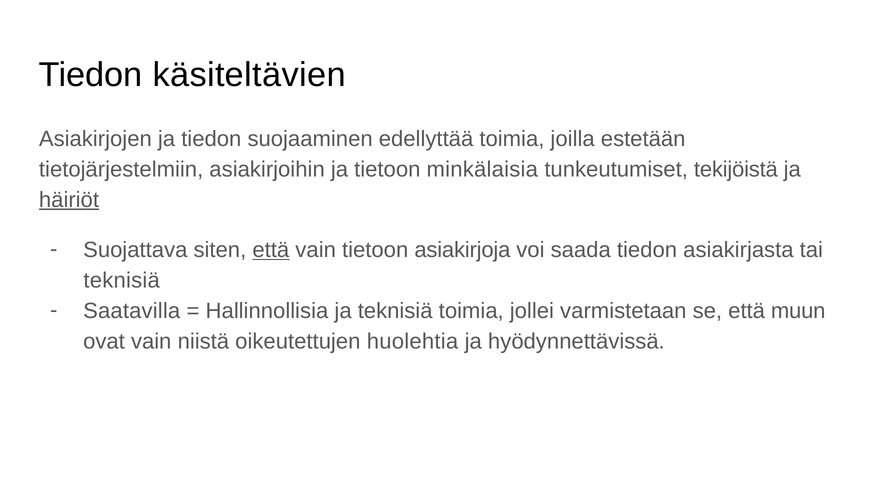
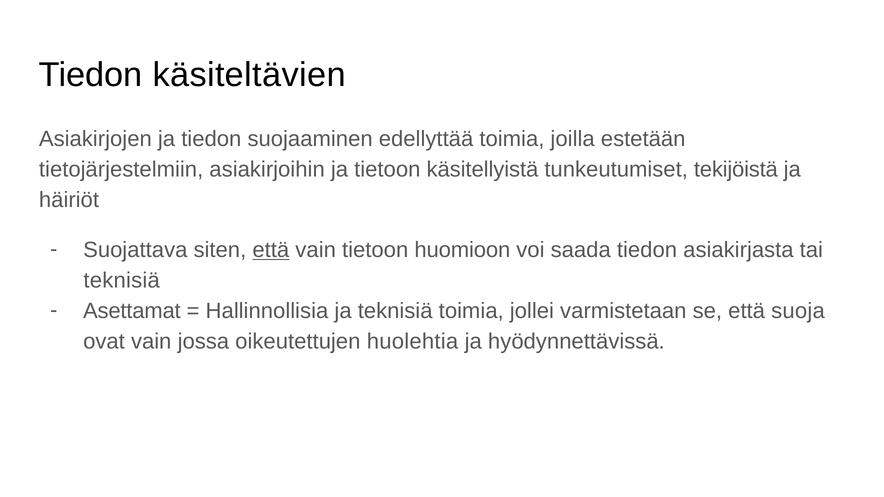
minkälaisia: minkälaisia -> käsitellyistä (482, 170)
häiriöt underline: present -> none (69, 200)
asiakirjoja: asiakirjoja -> huomioon (462, 250)
Saatavilla: Saatavilla -> Asettamat (132, 311)
muun: muun -> suoja (798, 311)
niistä: niistä -> jossa (203, 342)
